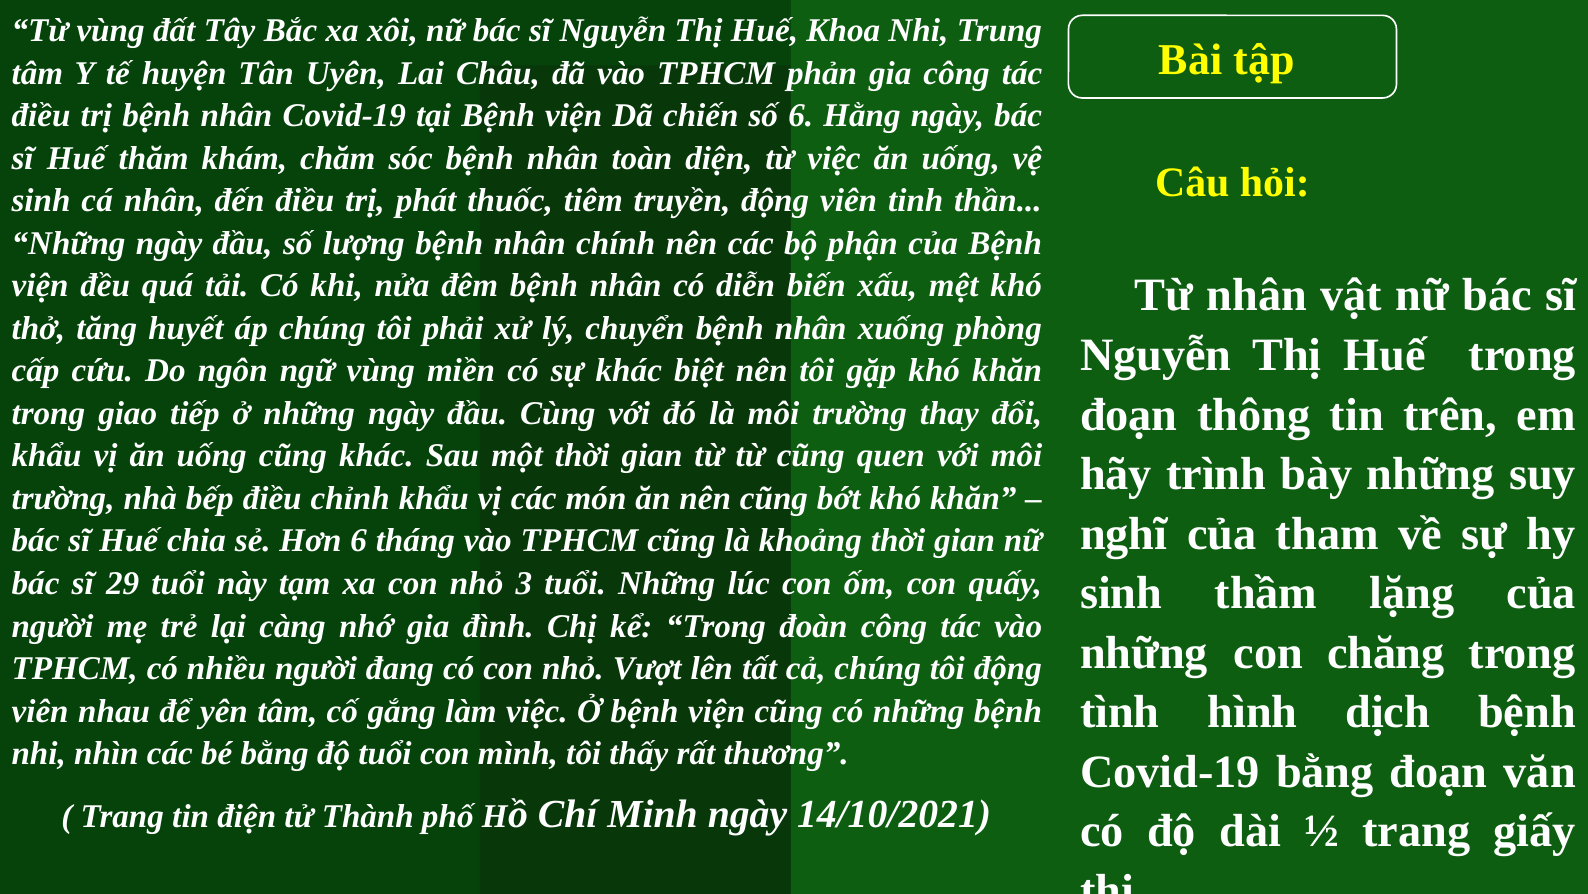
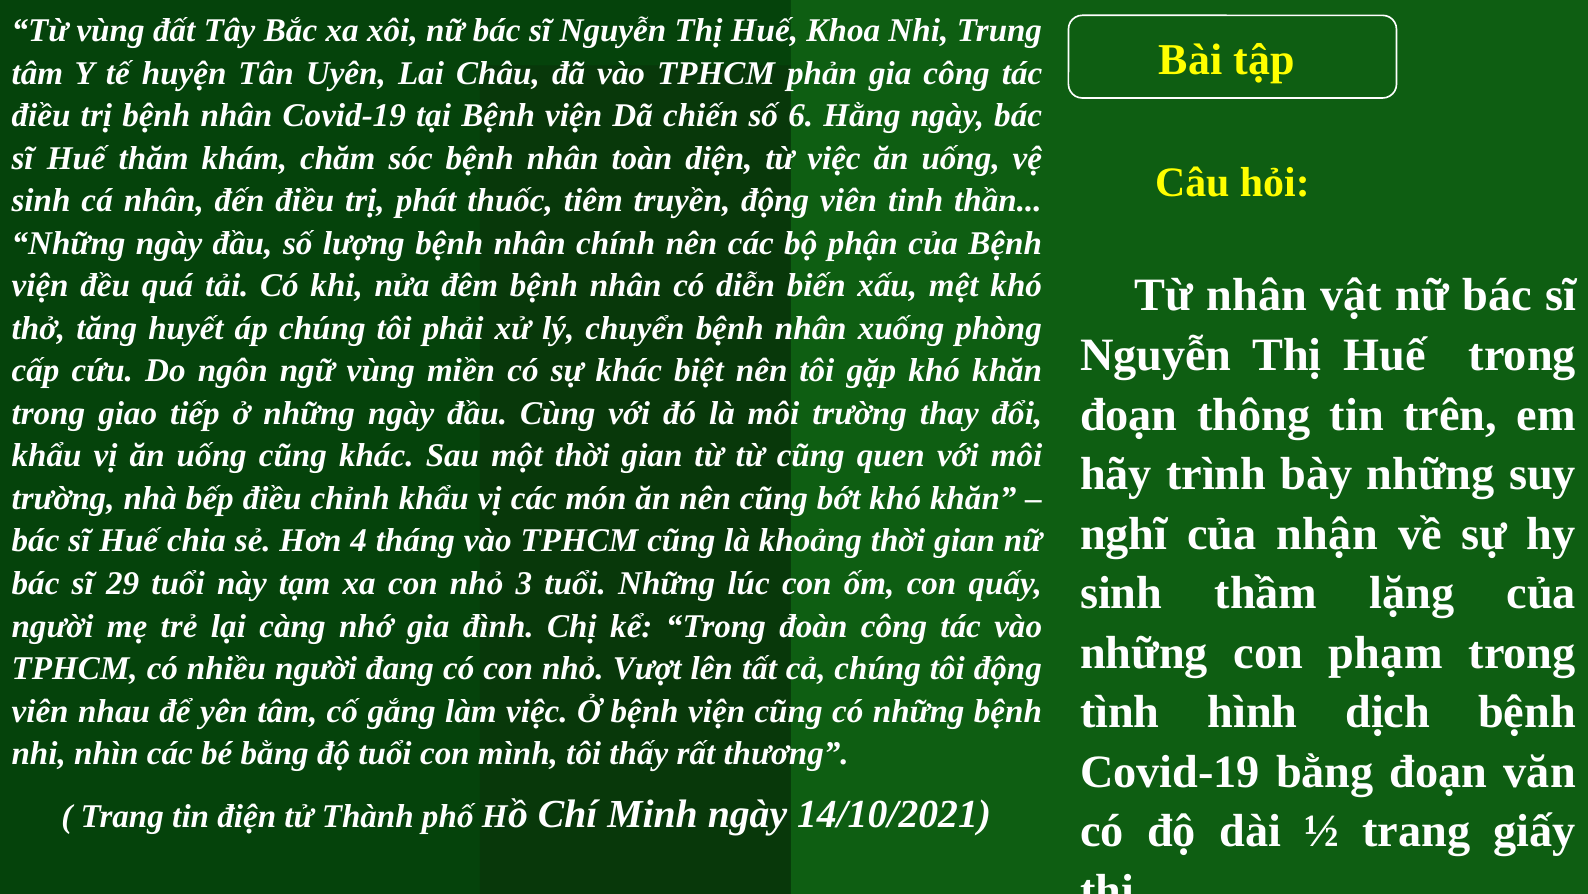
tham: tham -> nhận (1327, 533)
Hơn 6: 6 -> 4 (359, 541)
chăng: chăng -> phạm (1386, 652)
